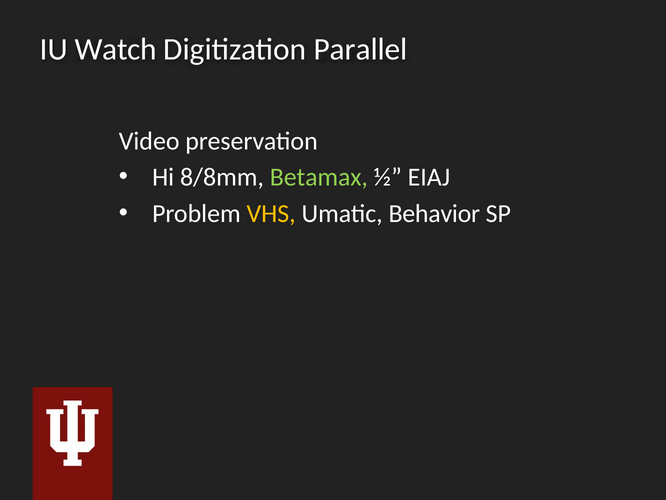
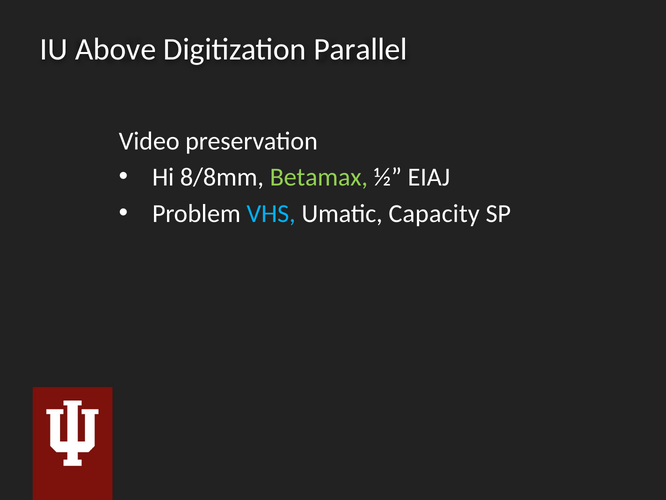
Watch: Watch -> Above (116, 49)
VHS colour: yellow -> light blue (271, 213)
Behavior: Behavior -> Capacity (434, 213)
